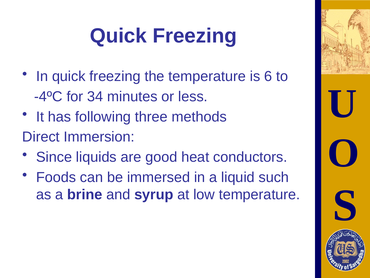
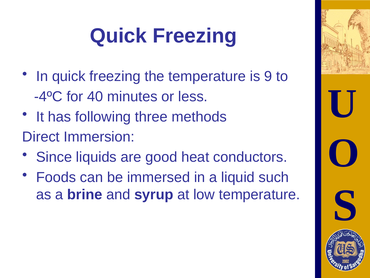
6: 6 -> 9 (268, 76)
34: 34 -> 40 (95, 96)
